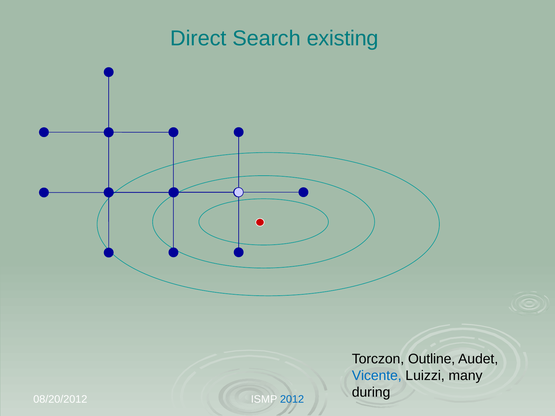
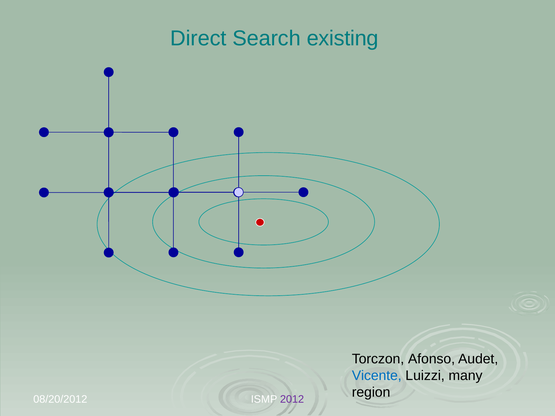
Outline: Outline -> Afonso (432, 359)
during: during -> region (371, 393)
2012 colour: blue -> purple (292, 399)
